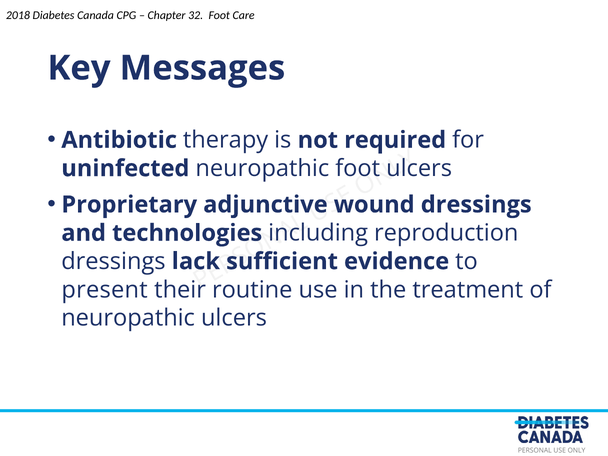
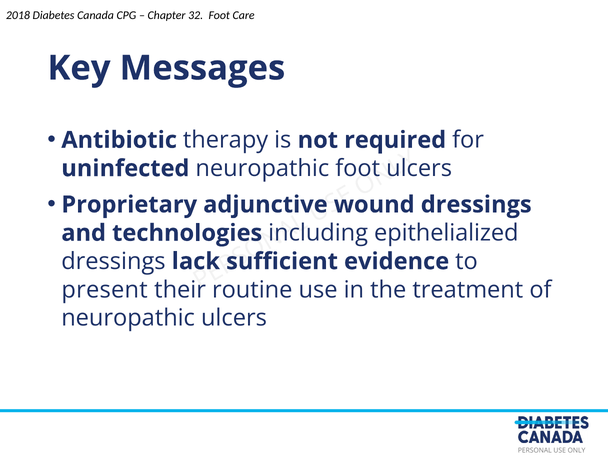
reproduction: reproduction -> epithelialized (446, 233)
